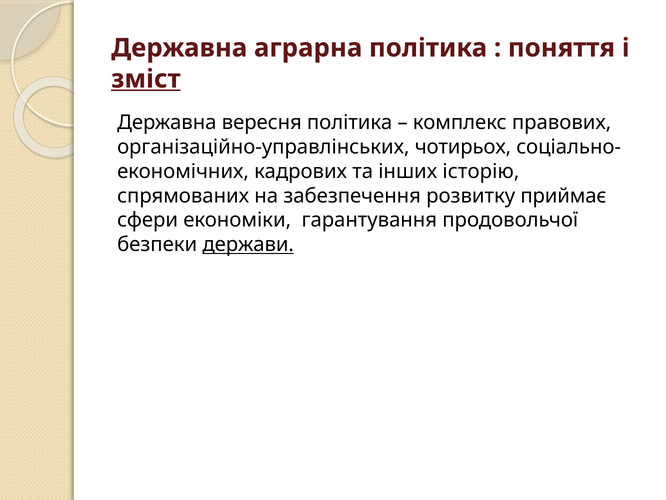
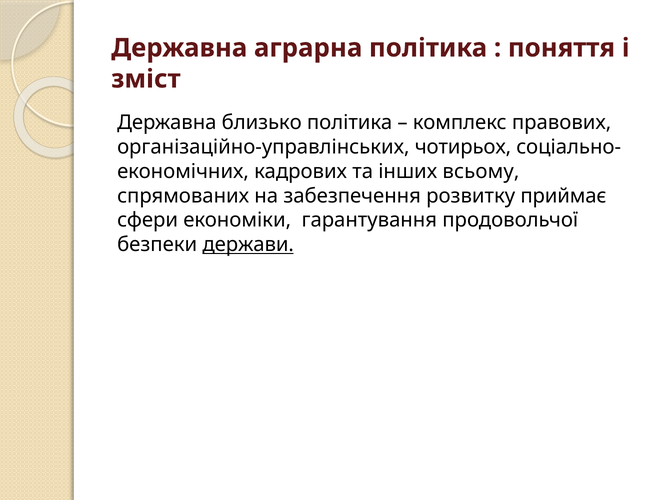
зміст underline: present -> none (146, 79)
вересня: вересня -> близько (262, 122)
історію: історію -> всьому (481, 171)
